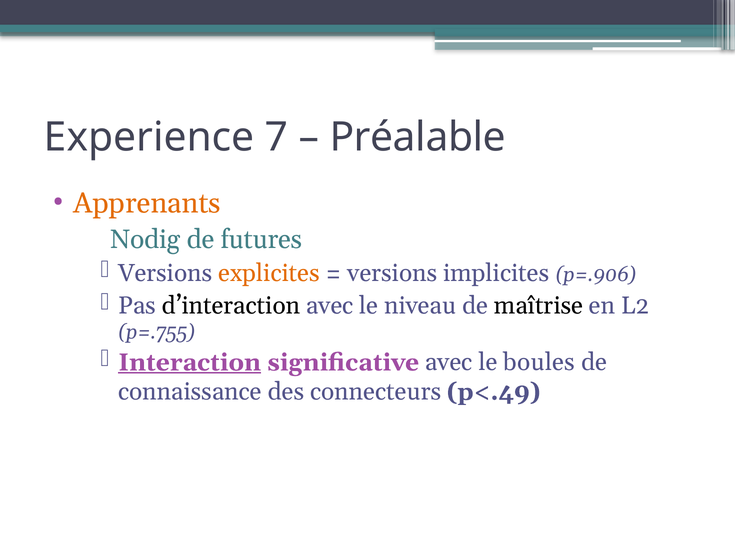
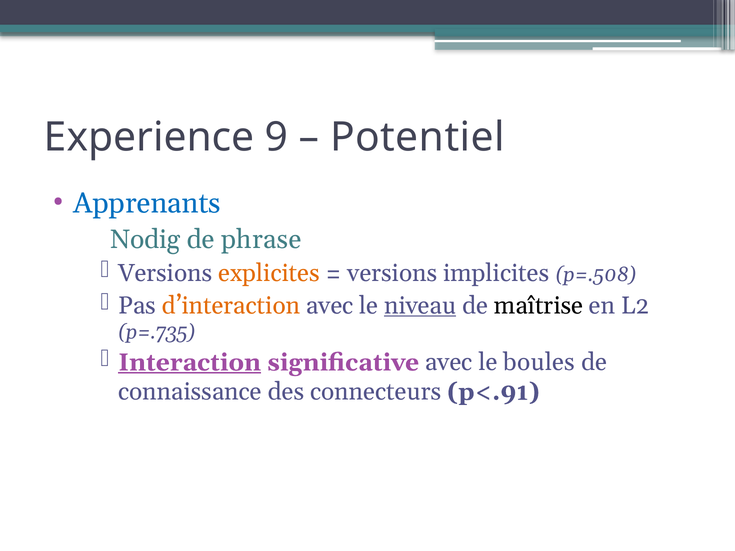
7: 7 -> 9 (277, 138)
Préalable: Préalable -> Potentiel (417, 138)
Apprenants colour: orange -> blue (147, 204)
futures: futures -> phrase (261, 240)
p=.906: p=.906 -> p=.508 (596, 274)
d’interaction colour: black -> orange (231, 306)
niveau underline: none -> present (420, 306)
p=.755: p=.755 -> p=.735 (157, 332)
p<.49: p<.49 -> p<.91 (493, 392)
